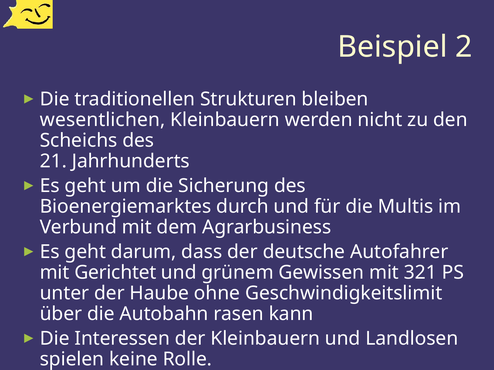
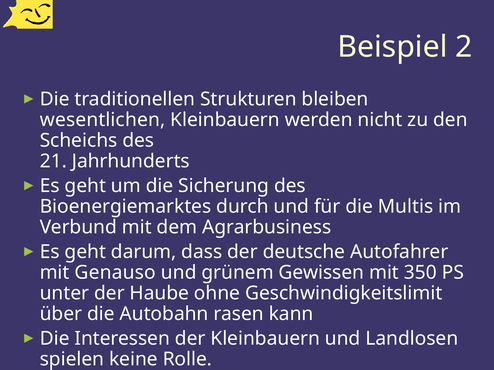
Gerichtet: Gerichtet -> Genauso (115, 273)
321: 321 -> 350 (420, 273)
